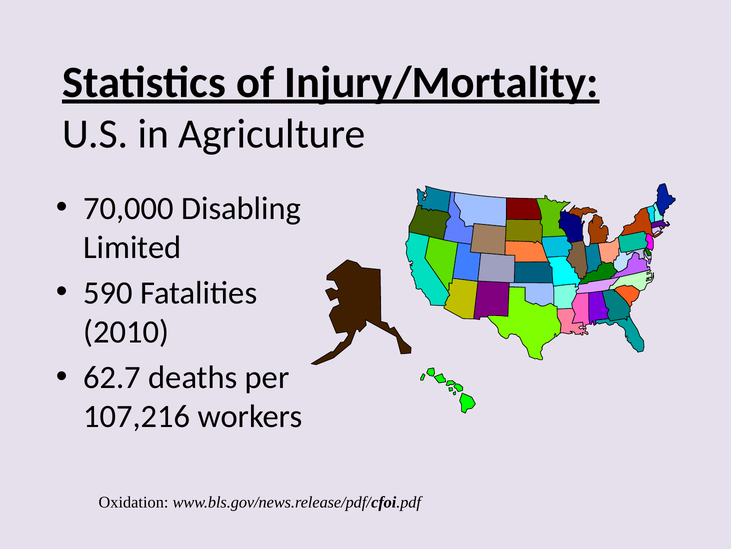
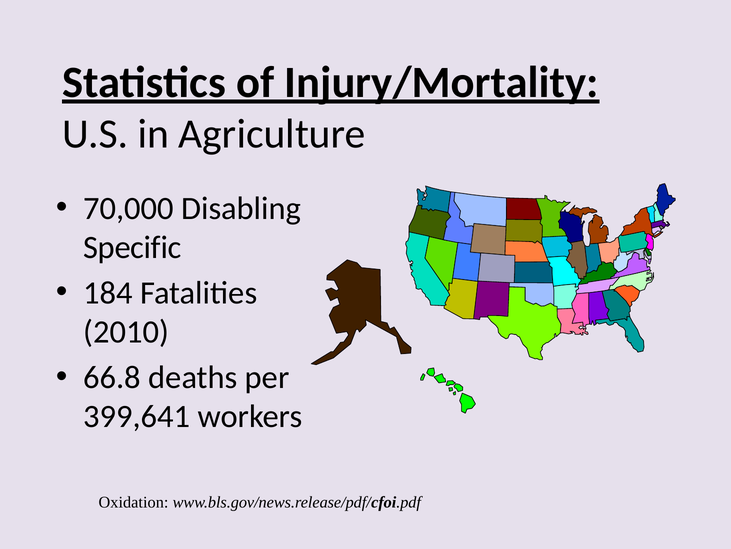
Limited: Limited -> Specific (132, 247)
590: 590 -> 184 (108, 293)
62.7: 62.7 -> 66.8 (112, 377)
107,216: 107,216 -> 399,641 (137, 416)
